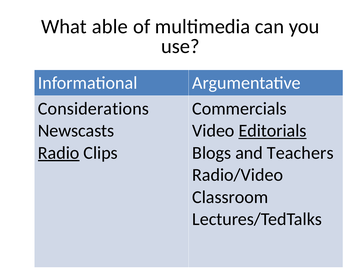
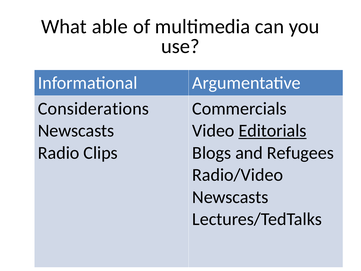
Radio underline: present -> none (59, 153)
Teachers: Teachers -> Refugees (300, 153)
Classroom: Classroom -> Newscasts (230, 197)
